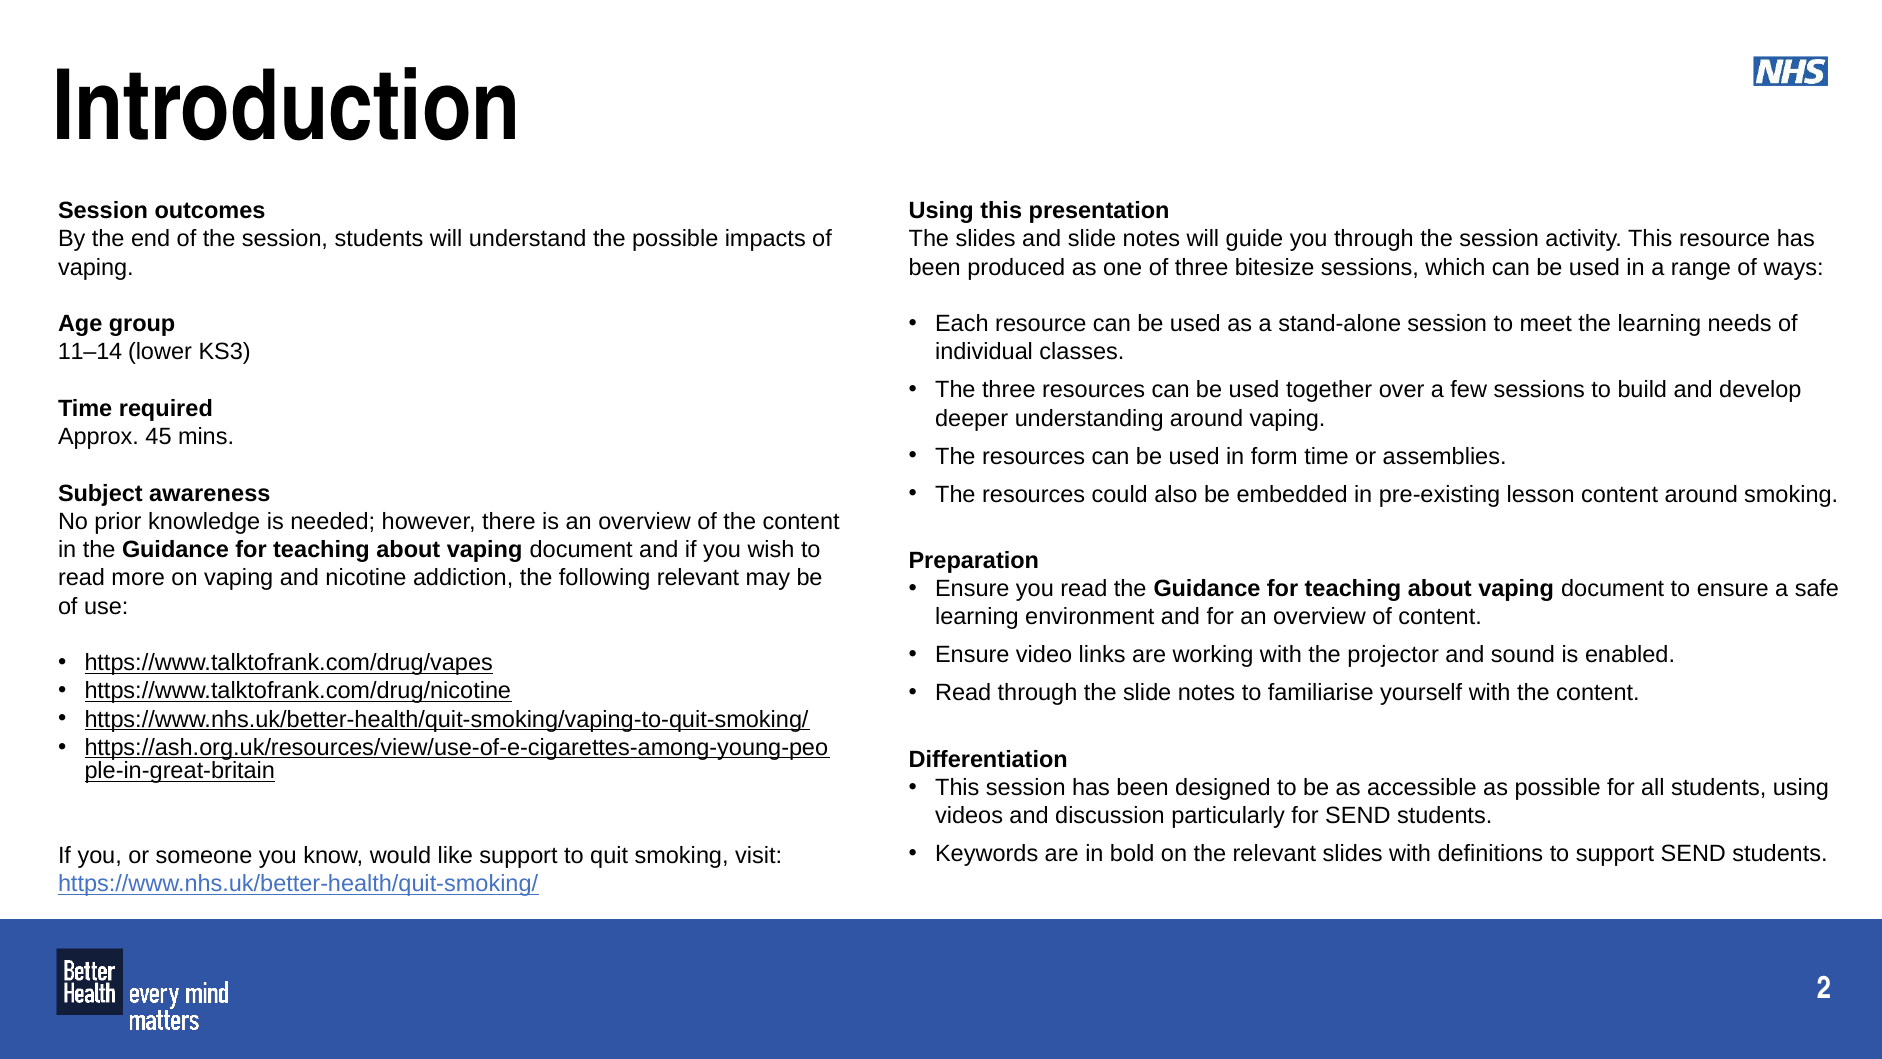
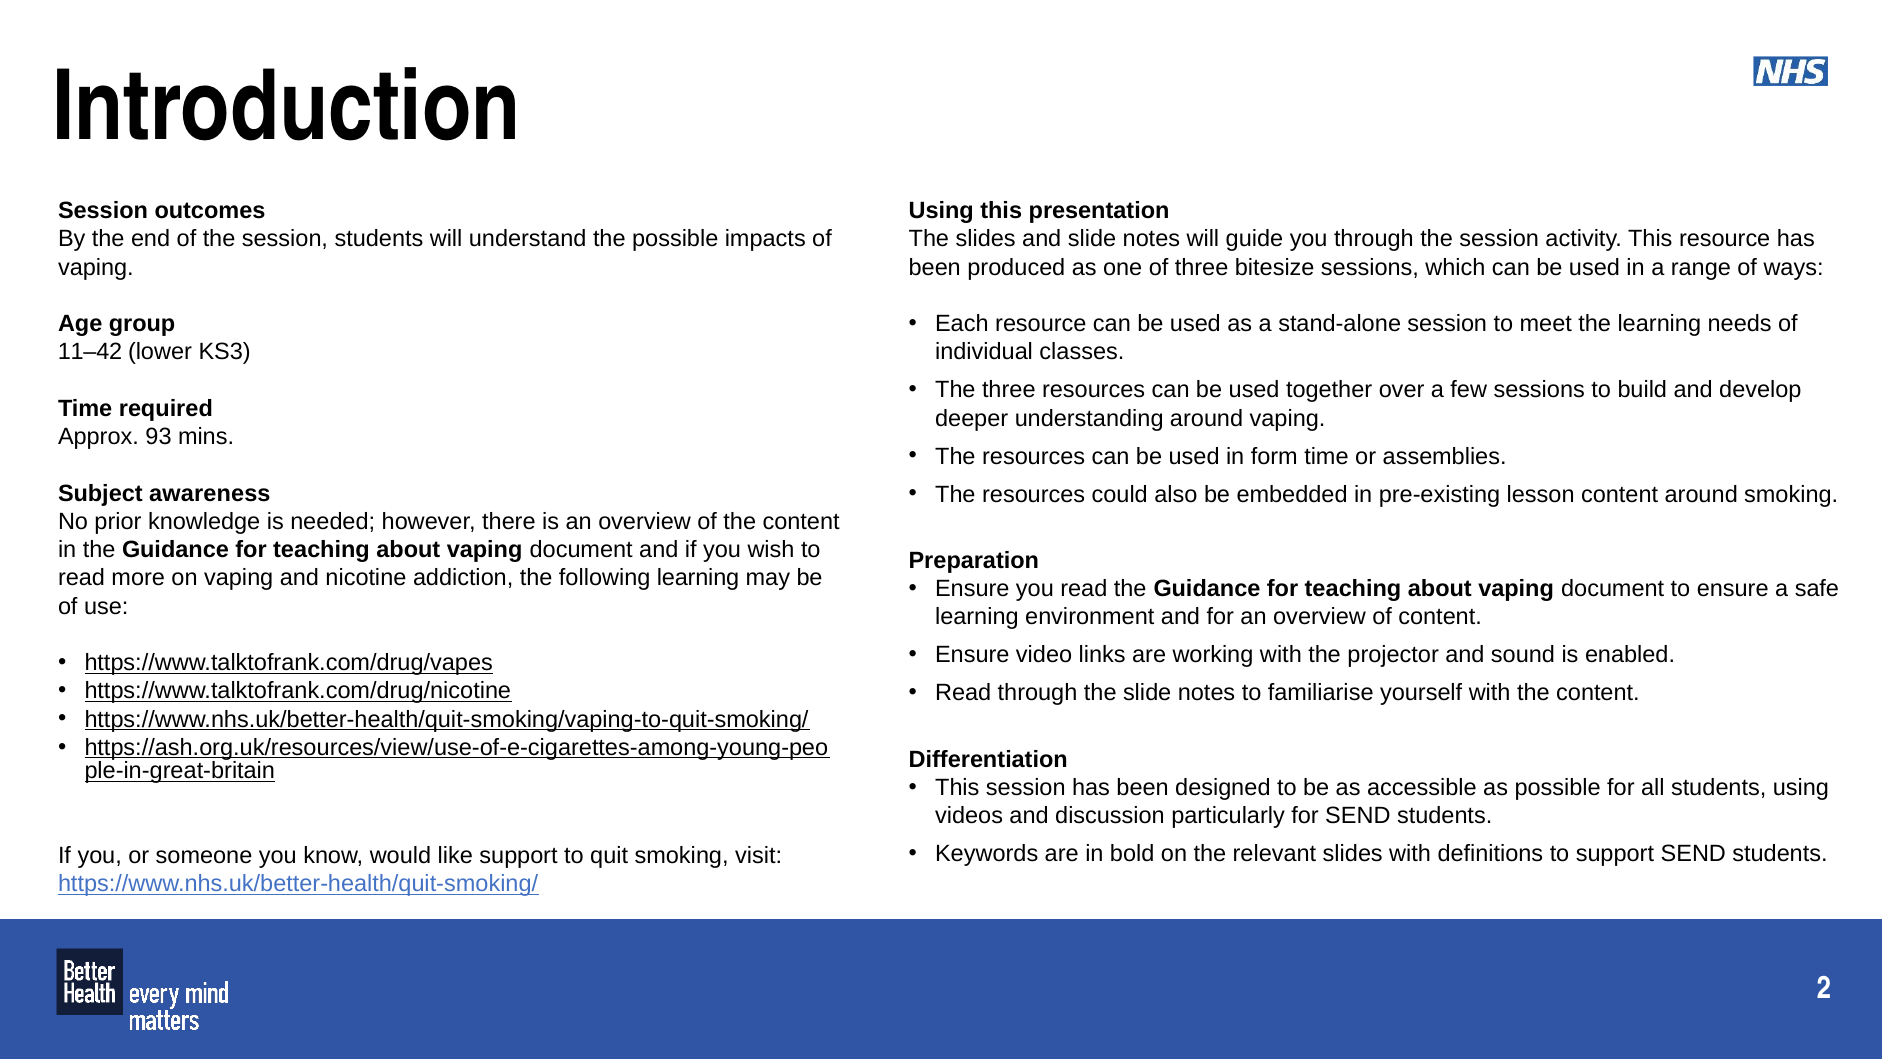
11–14: 11–14 -> 11–42 (90, 352)
45: 45 -> 93 (158, 437)
following relevant: relevant -> learning (698, 578)
